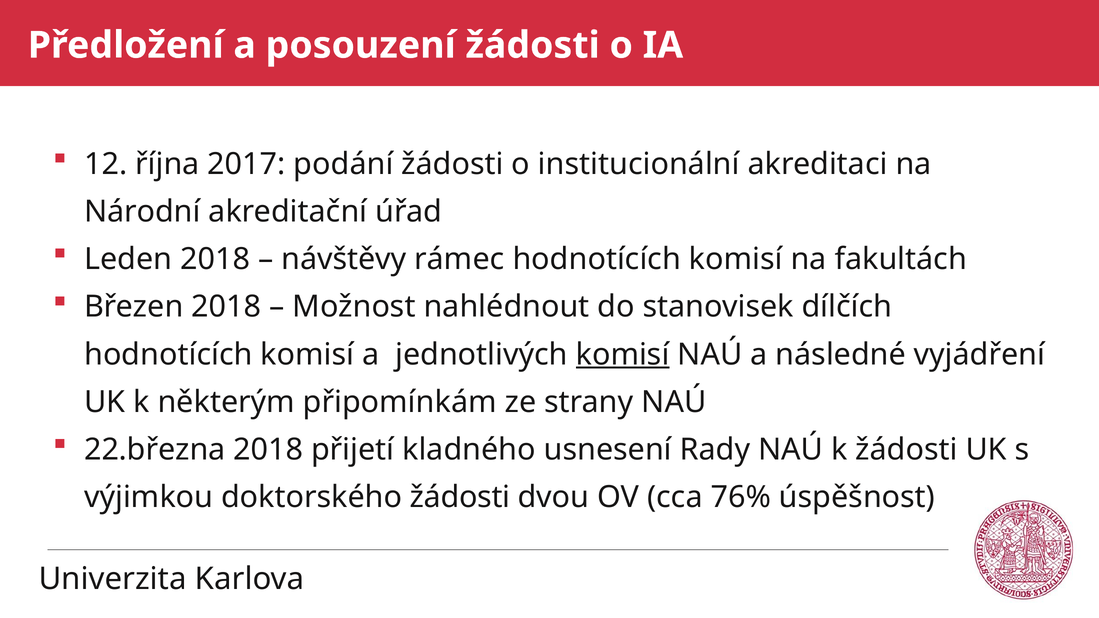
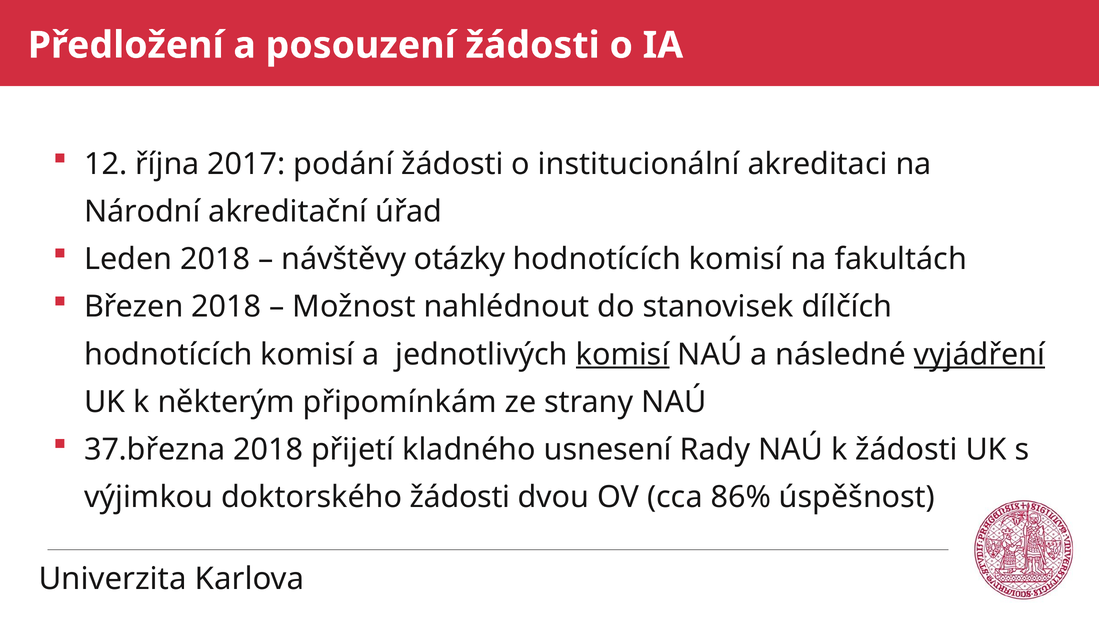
rámec: rámec -> otázky (460, 259)
vyjádření underline: none -> present (979, 355)
22.března: 22.března -> 37.března (155, 450)
76%: 76% -> 86% (741, 498)
